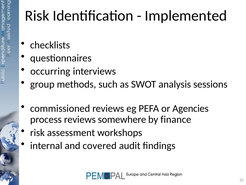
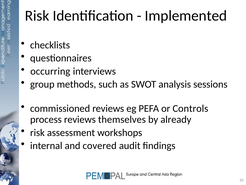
Agencies: Agencies -> Controls (190, 108)
somewhere: somewhere -> themselves (122, 119)
finance: finance -> already (176, 119)
